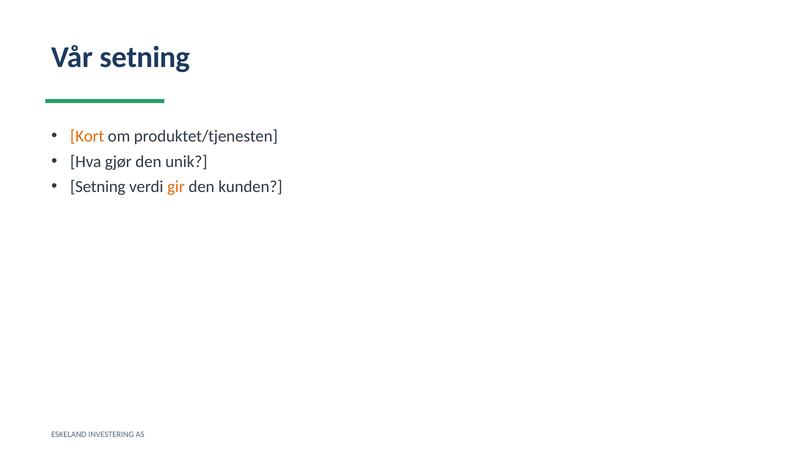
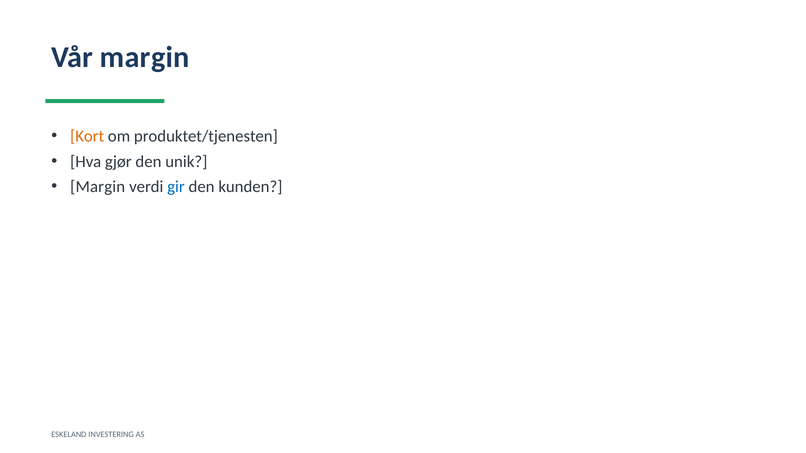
Vår setning: setning -> margin (145, 58)
Setning: Setning -> Margin (98, 187)
gir colour: orange -> blue (176, 187)
